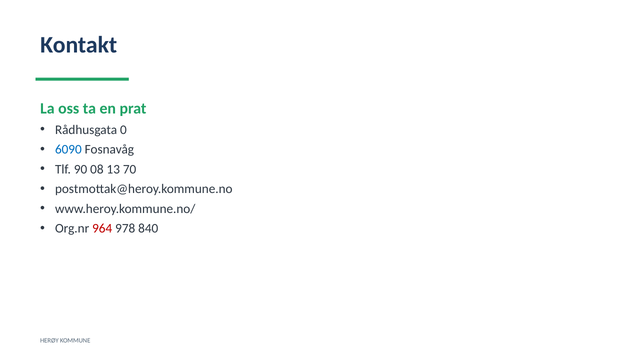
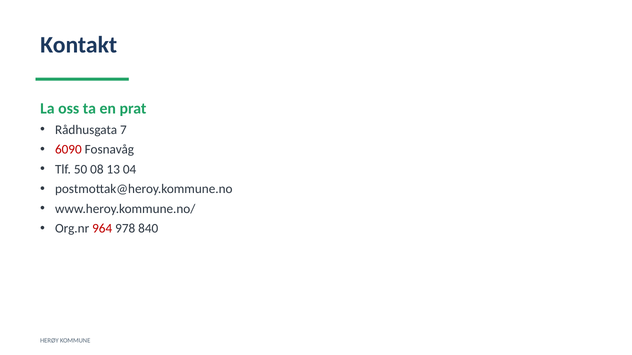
0: 0 -> 7 (123, 130)
6090 colour: blue -> red (68, 150)
90: 90 -> 50 (81, 169)
70: 70 -> 04 (130, 169)
